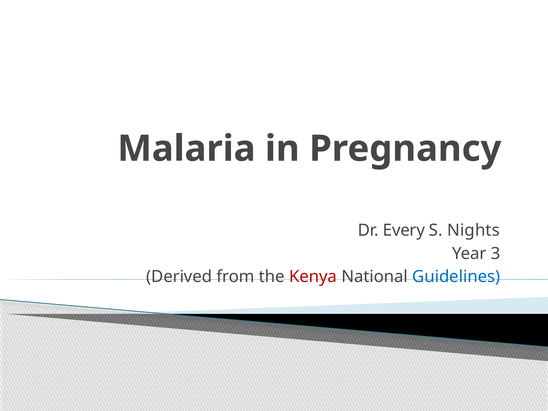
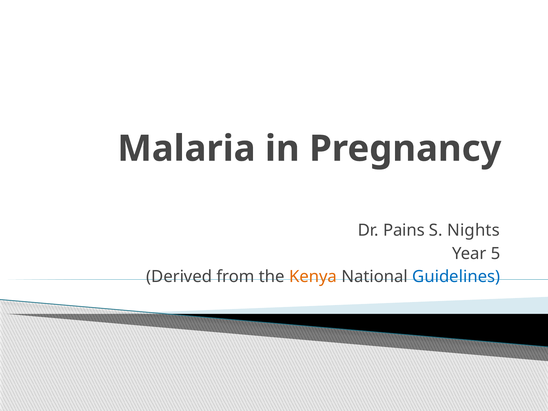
Every: Every -> Pains (404, 230)
3: 3 -> 5 (496, 253)
Kenya colour: red -> orange (313, 277)
